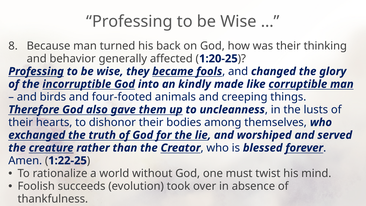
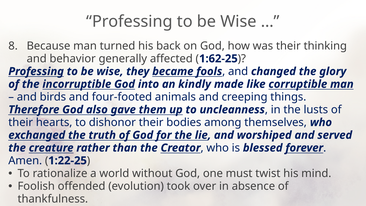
1:20-25: 1:20-25 -> 1:62-25 (218, 59)
succeeds: succeeds -> offended (82, 186)
